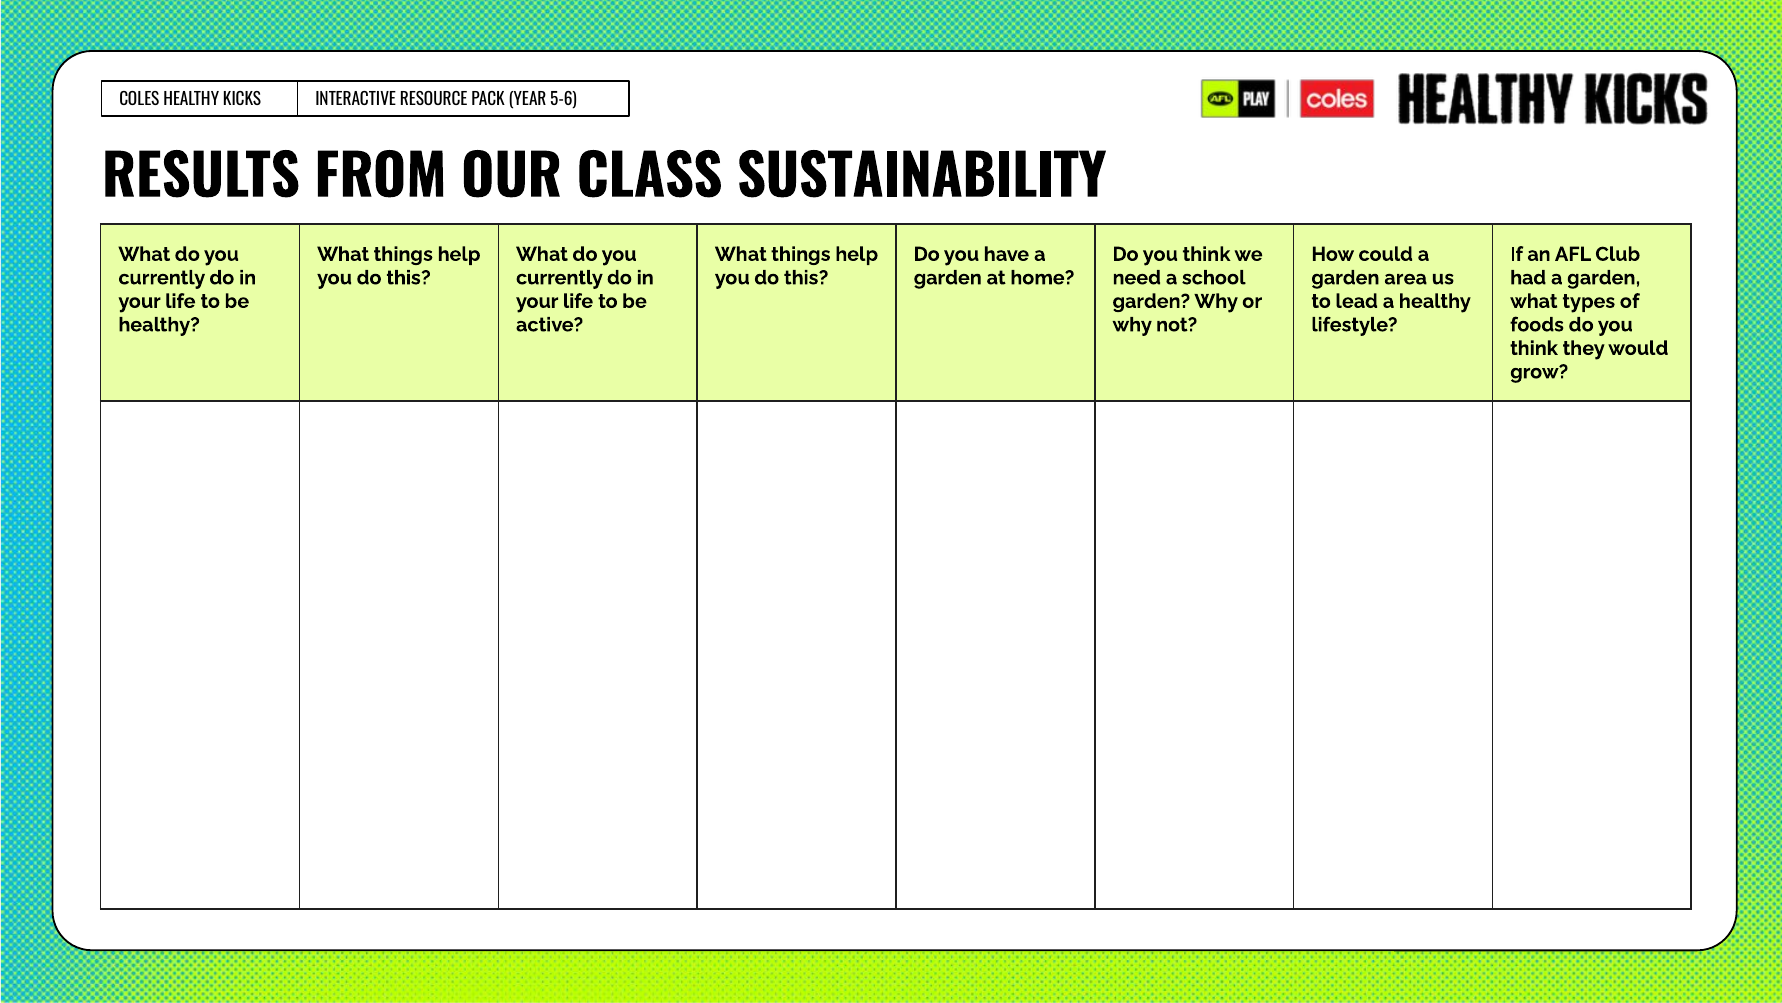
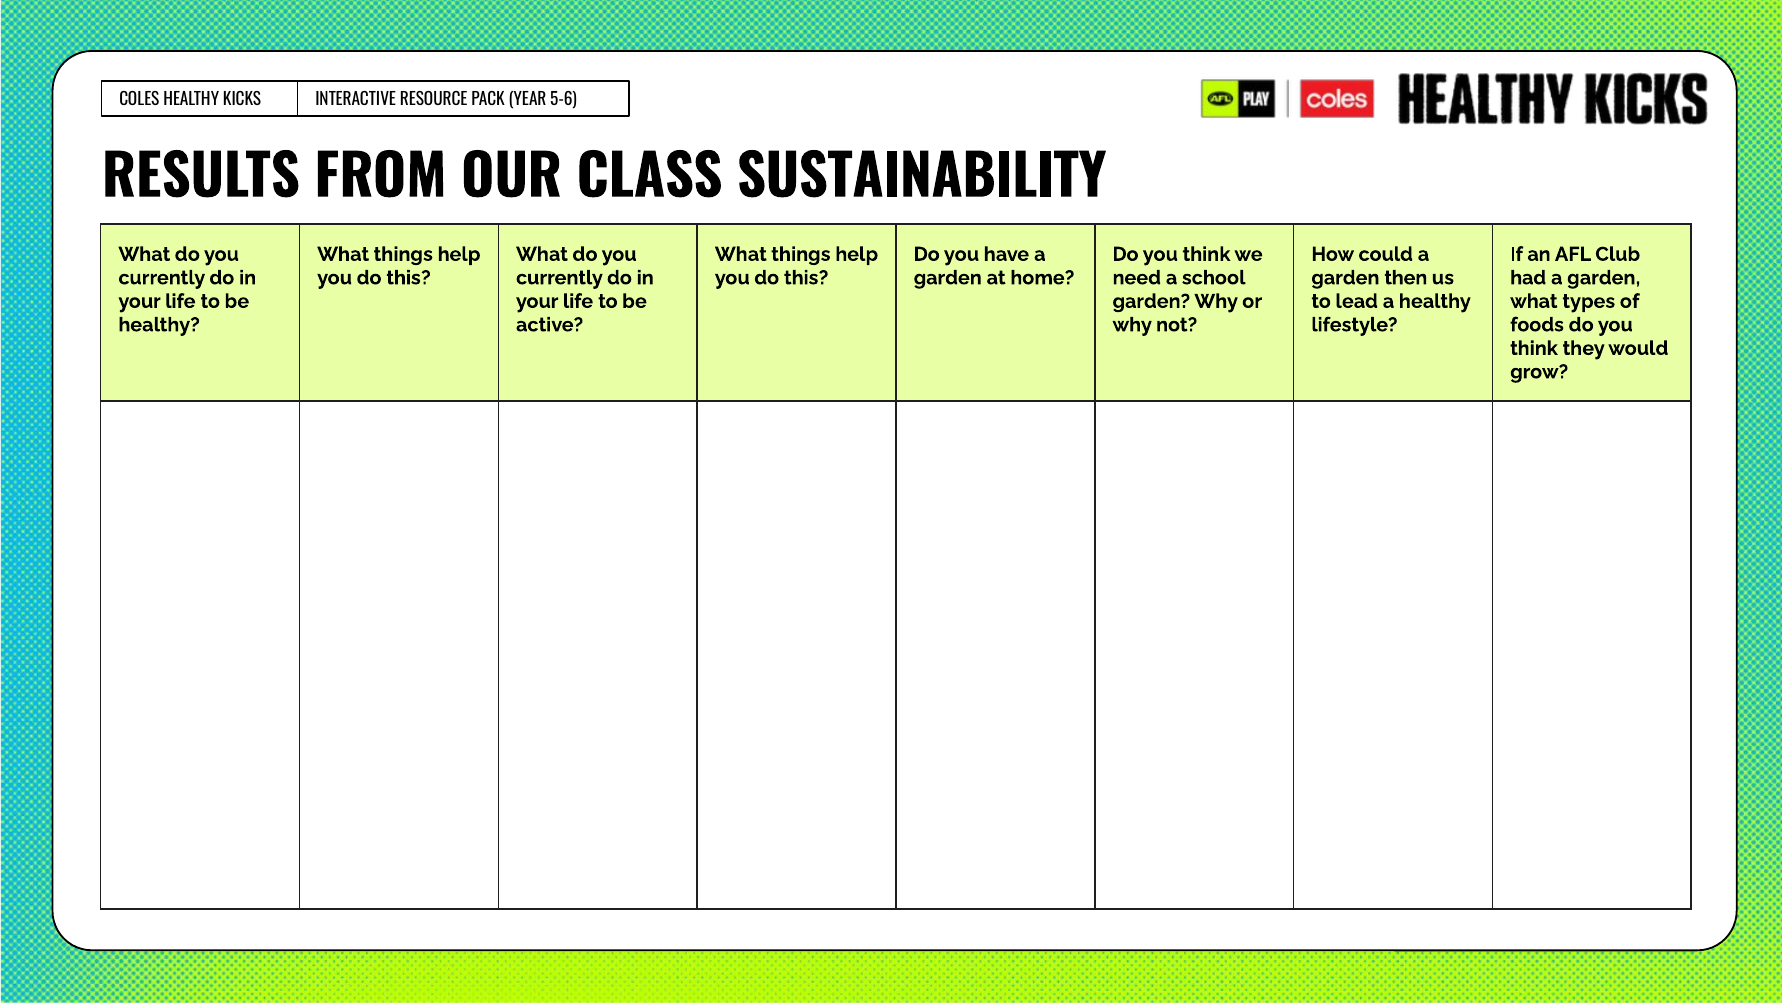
area: area -> then (1406, 278)
